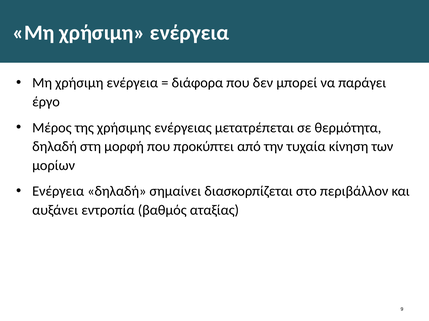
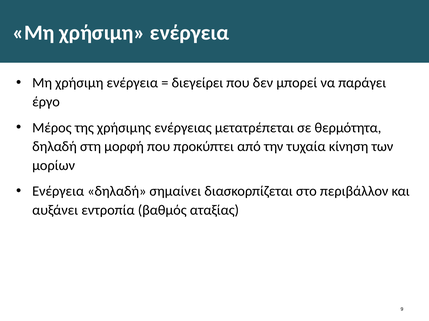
διάφορα: διάφορα -> διεγείρει (197, 83)
